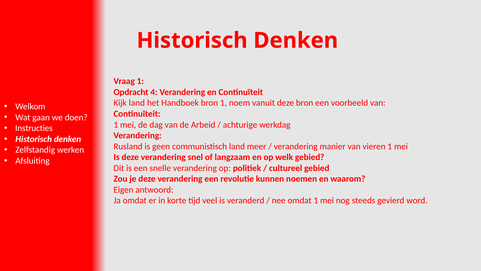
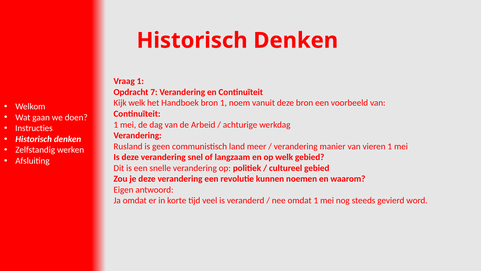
4: 4 -> 7 (154, 92)
Kijk land: land -> welk (137, 103)
